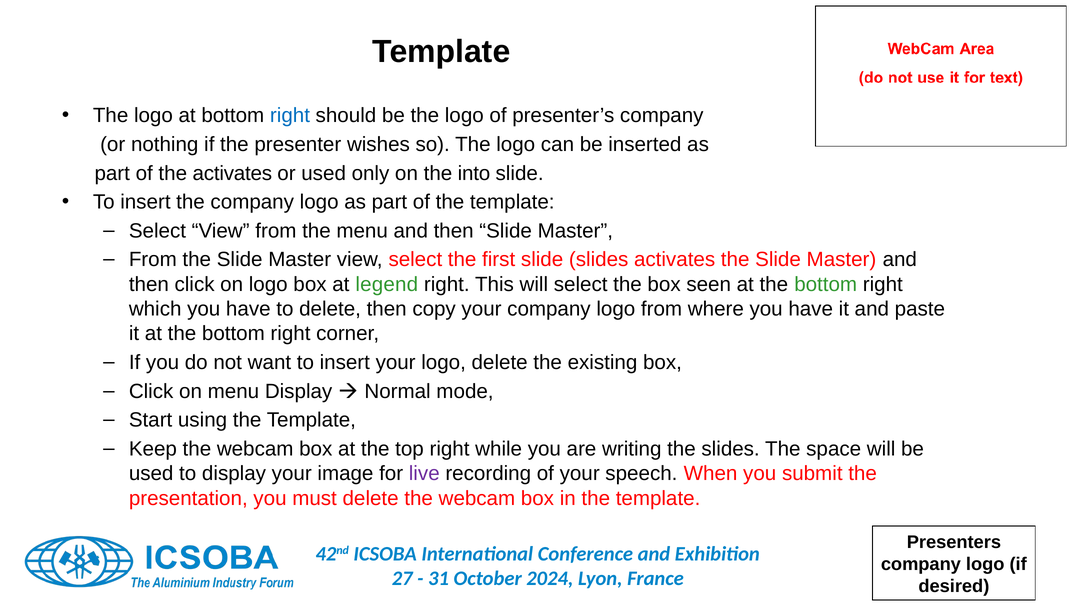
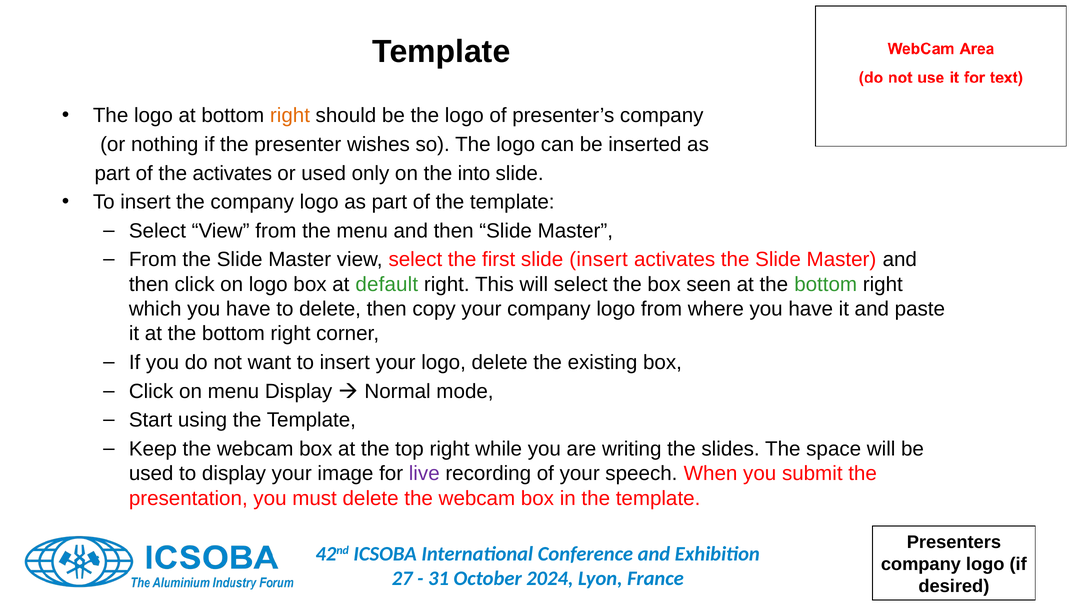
right colour: blue -> orange (290, 116)
slide slides: slides -> insert (599, 260)
legend: legend -> default (387, 284)
